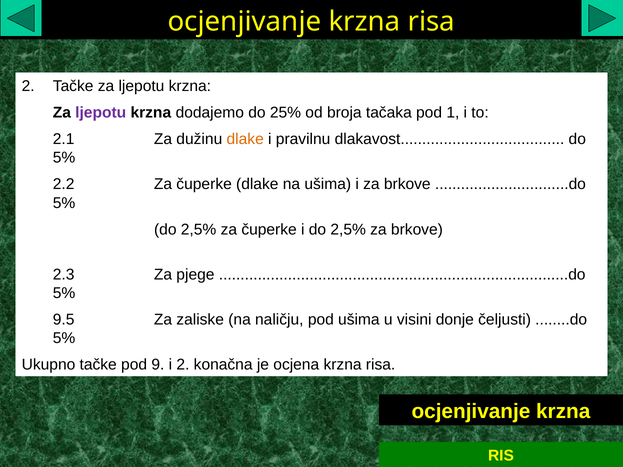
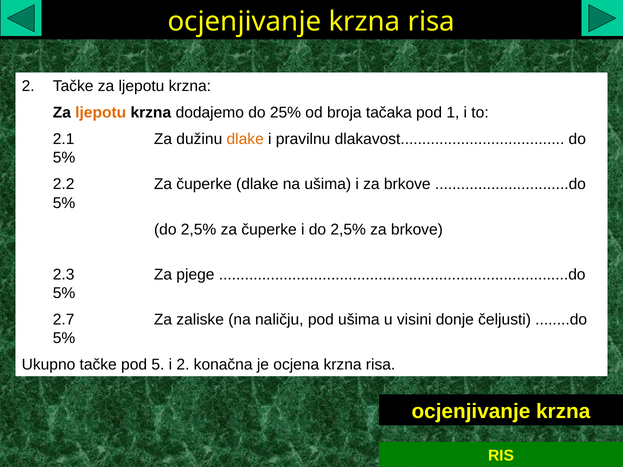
ljepotu colour: purple -> orange (101, 113)
9.5: 9.5 -> 2.7 (64, 320)
9: 9 -> 5 (158, 365)
